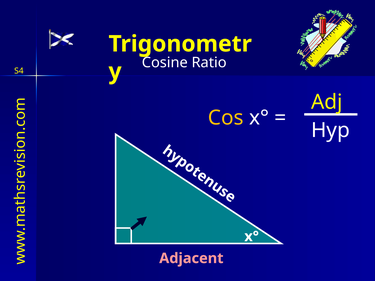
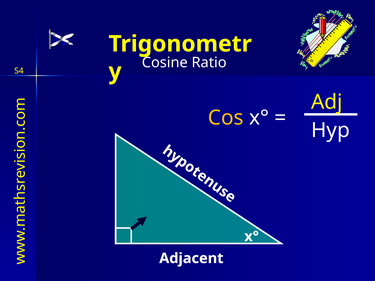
Adjacent colour: pink -> white (191, 259)
